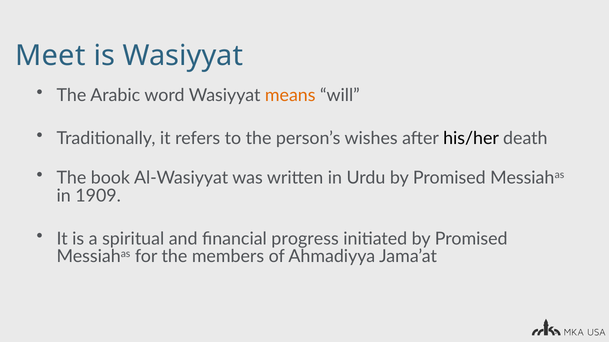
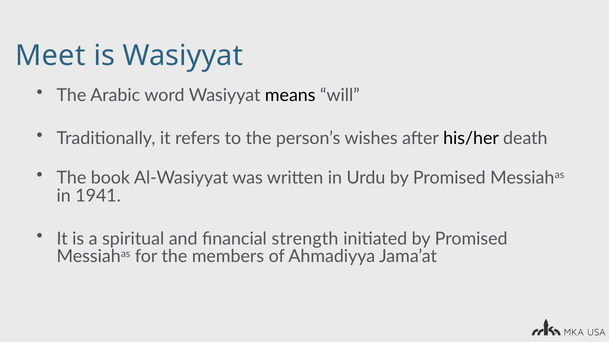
means colour: orange -> black (290, 96)
1909: 1909 -> 1941 (98, 196)
progress: progress -> strength (305, 239)
